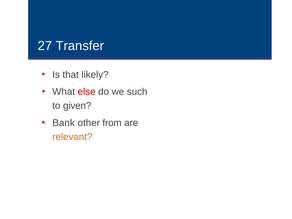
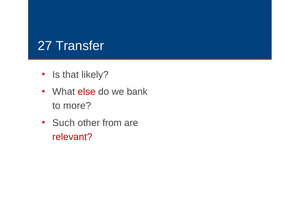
such: such -> bank (137, 92)
given: given -> more (77, 106)
Bank: Bank -> Such (64, 123)
relevant colour: orange -> red (72, 137)
